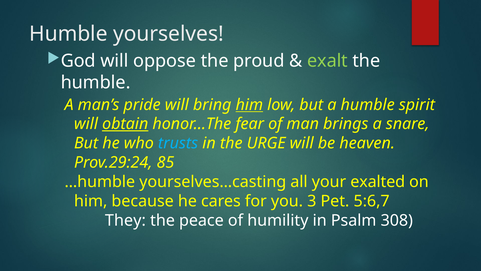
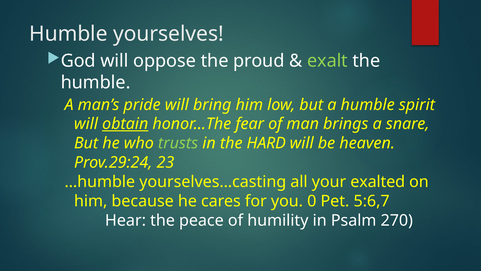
him underline: present -> none (249, 105)
trusts colour: light blue -> light green (178, 143)
URGE: URGE -> HARD (266, 143)
85: 85 -> 23 (165, 162)
3: 3 -> 0 (312, 201)
They: They -> Hear (125, 220)
308: 308 -> 270 (397, 220)
